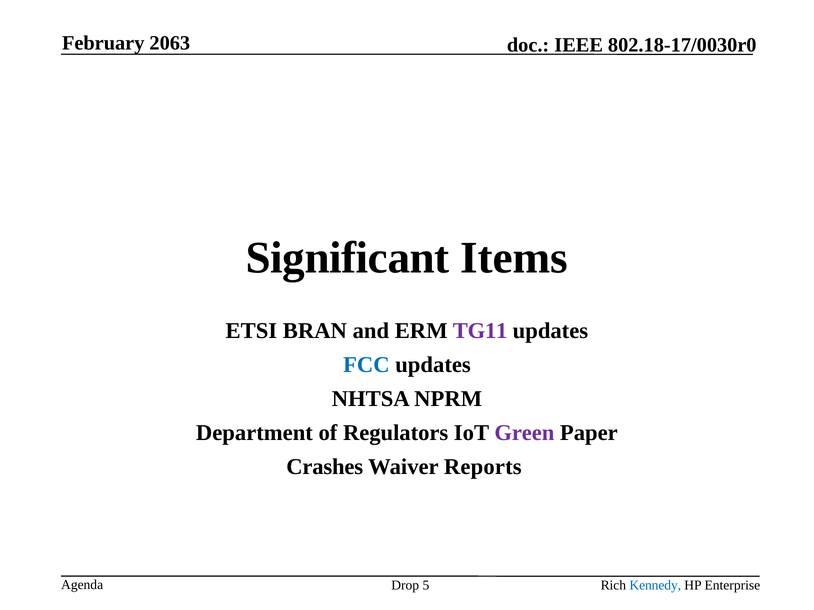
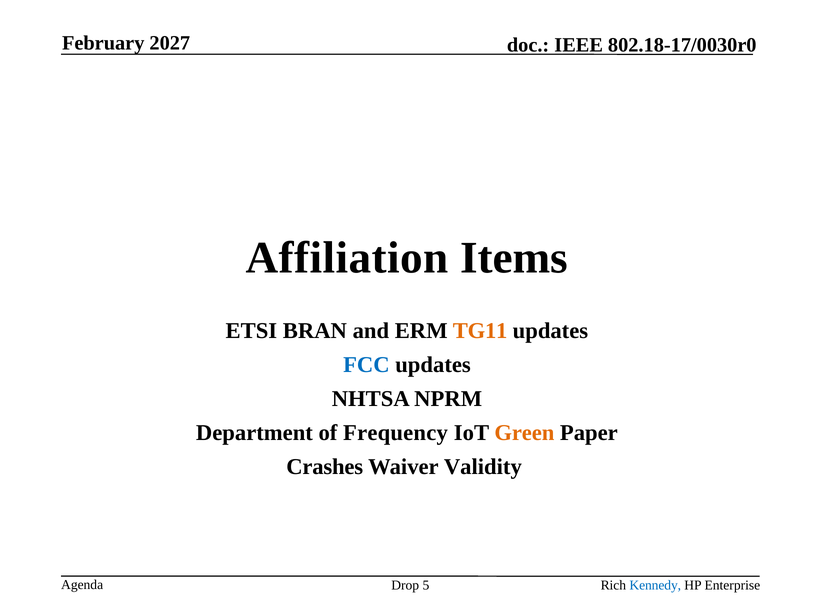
2063: 2063 -> 2027 (170, 43)
Significant: Significant -> Affiliation (347, 258)
TG11 colour: purple -> orange (480, 331)
Regulators: Regulators -> Frequency (395, 433)
Green colour: purple -> orange (524, 433)
Reports: Reports -> Validity (483, 467)
